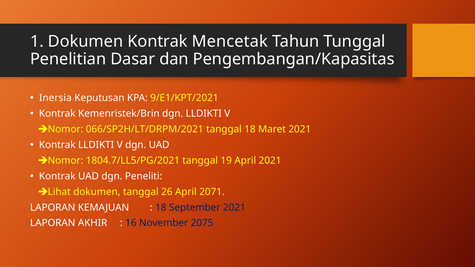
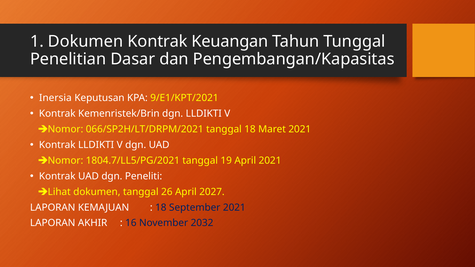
Mencetak: Mencetak -> Keuangan (230, 41)
2071: 2071 -> 2027 (212, 192)
2075: 2075 -> 2032 (202, 223)
